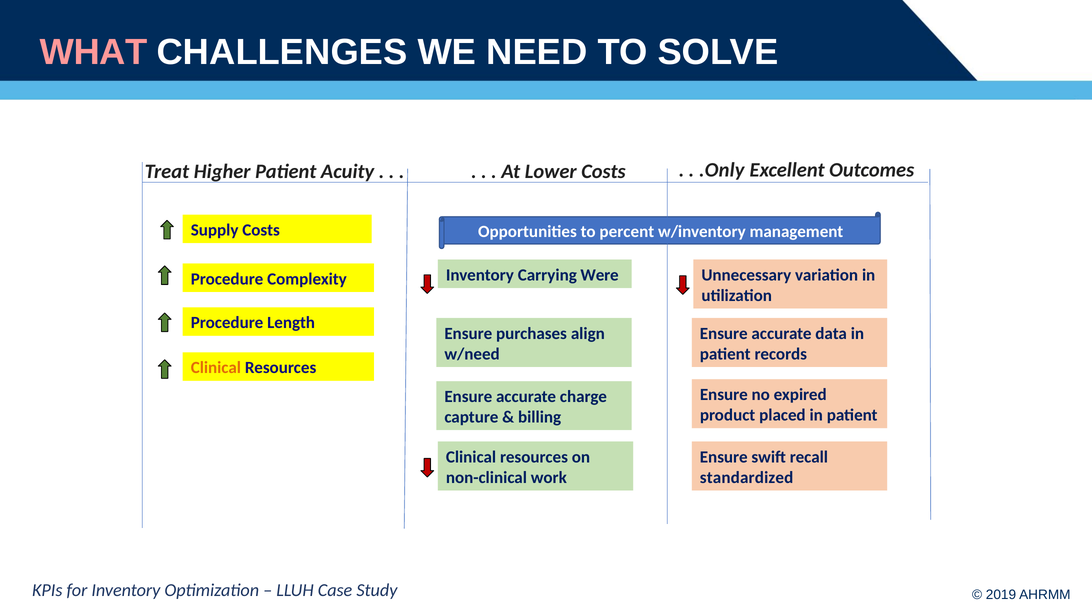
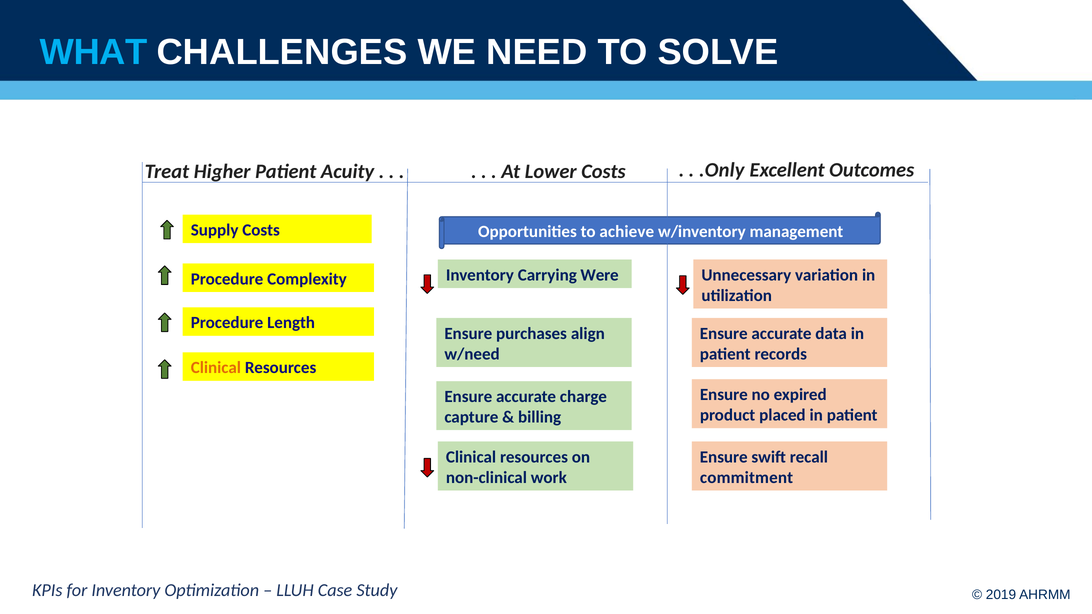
WHAT colour: pink -> light blue (94, 53)
percent: percent -> achieve (627, 232)
standardized: standardized -> commitment (747, 478)
